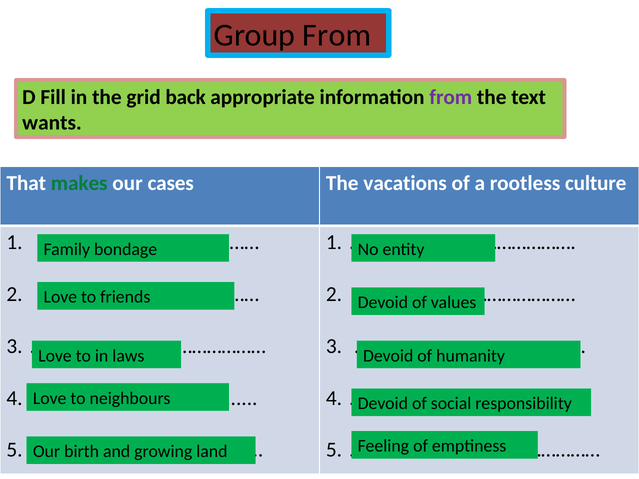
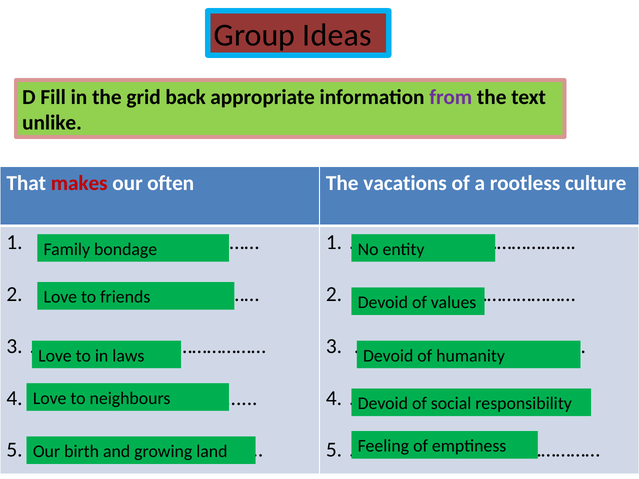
Group From: From -> Ideas (337, 35)
wants: wants -> unlike (52, 123)
makes colour: green -> red (79, 183)
cases: cases -> often (171, 183)
